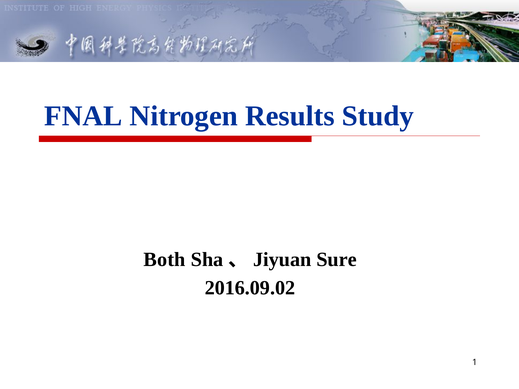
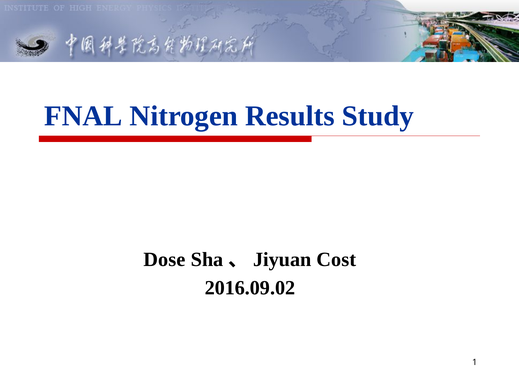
Both: Both -> Dose (164, 260)
Sure: Sure -> Cost (336, 260)
